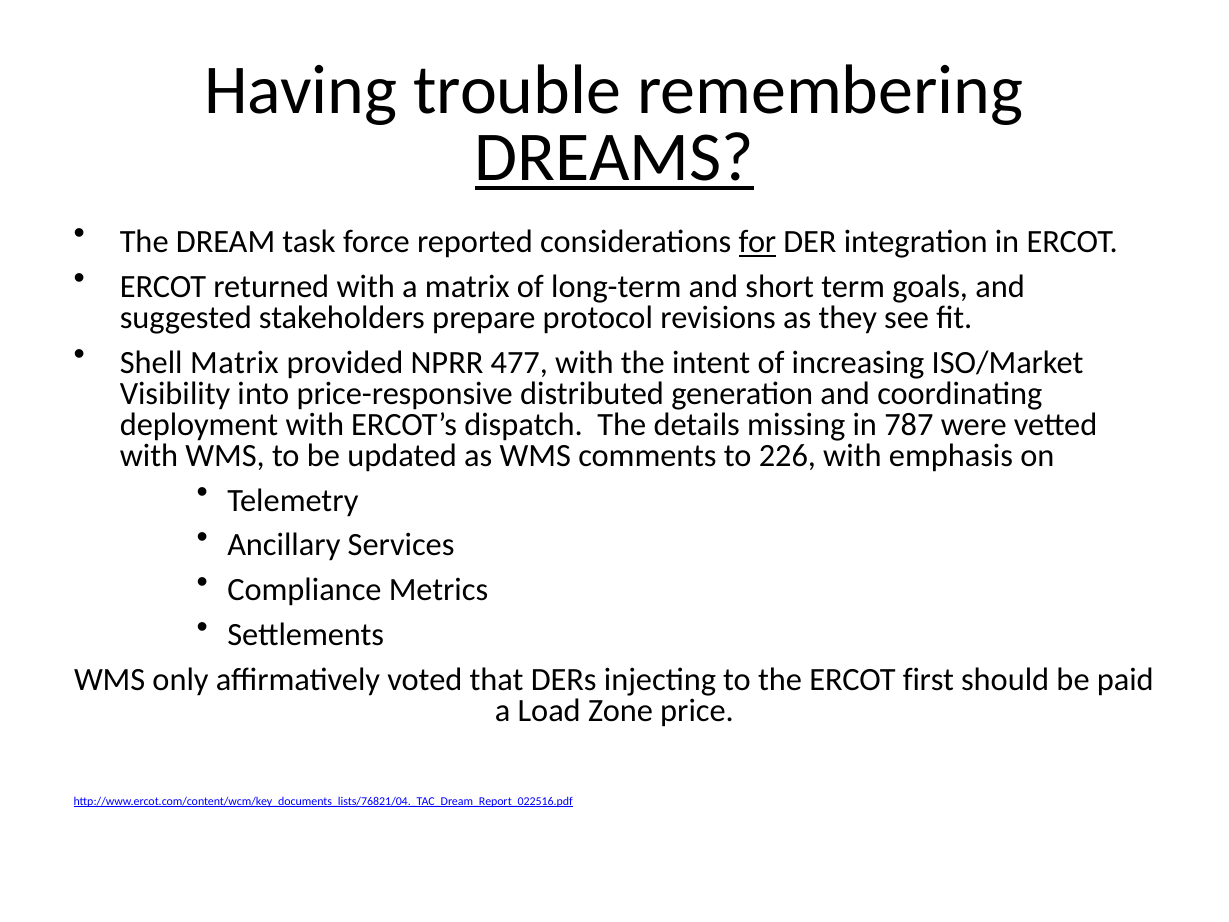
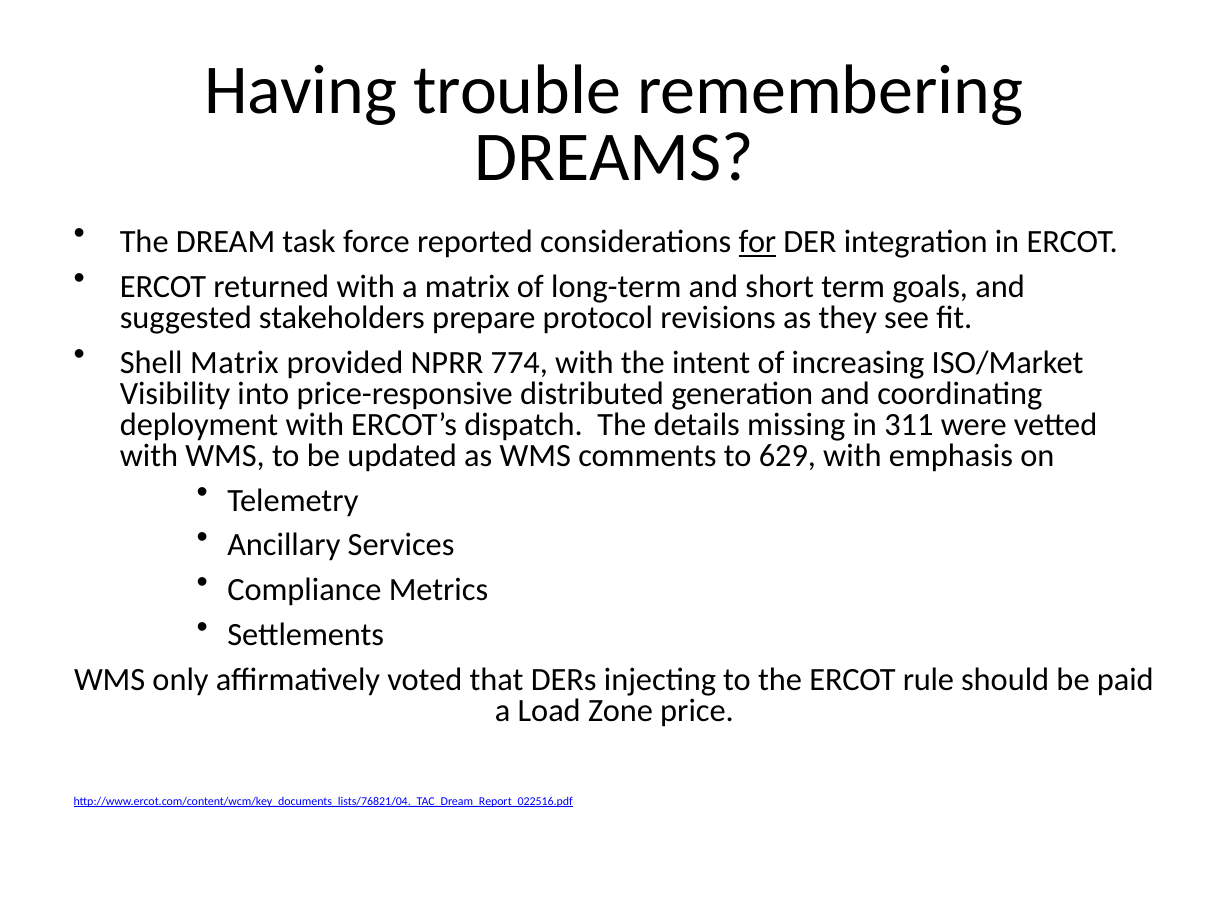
DREAMS underline: present -> none (614, 158)
477: 477 -> 774 (519, 362)
787: 787 -> 311 (909, 424)
226: 226 -> 629 (787, 456)
first: first -> rule (928, 679)
